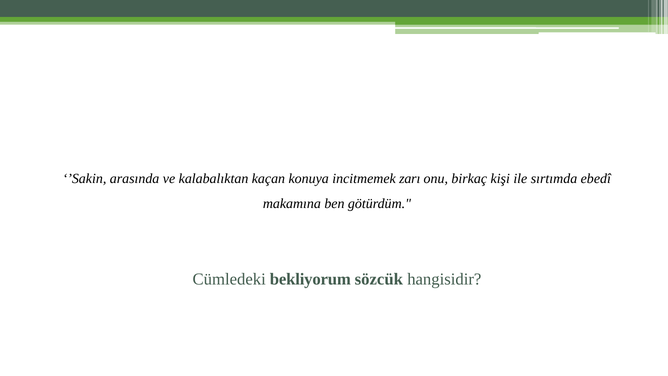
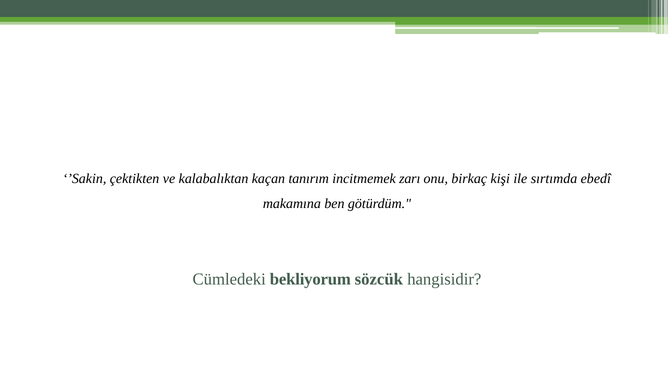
arasında: arasında -> çektikten (135, 179)
konuya: konuya -> tanırım (309, 179)
